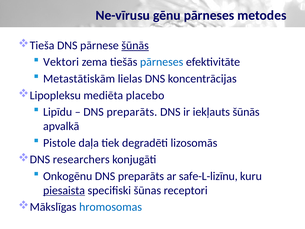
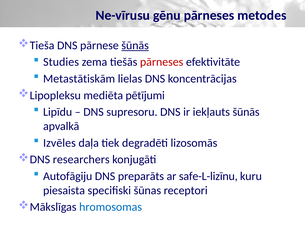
Vektori: Vektori -> Studies (61, 62)
pārneses colour: blue -> red (162, 62)
placebo: placebo -> pētījumi (145, 95)
preparāts: preparāts -> supresoru (132, 112)
Pistole: Pistole -> Izvēles (59, 143)
Onkogēnu: Onkogēnu -> Autofāgiju (68, 176)
piesaista underline: present -> none (64, 190)
